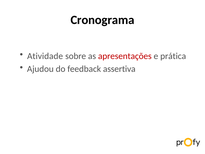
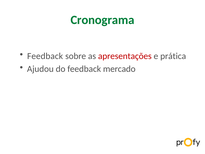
Cronograma colour: black -> green (102, 20)
Atividade: Atividade -> Feedback (45, 56)
assertiva: assertiva -> mercado (119, 69)
